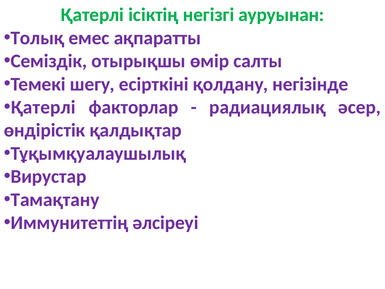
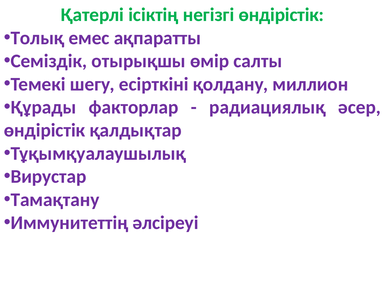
негізгі ауруынан: ауруынан -> өндірістік (281, 15)
негізінде: негізінде -> миллион (310, 84)
Қатерлі: Қатерлі -> Құрады (43, 107)
